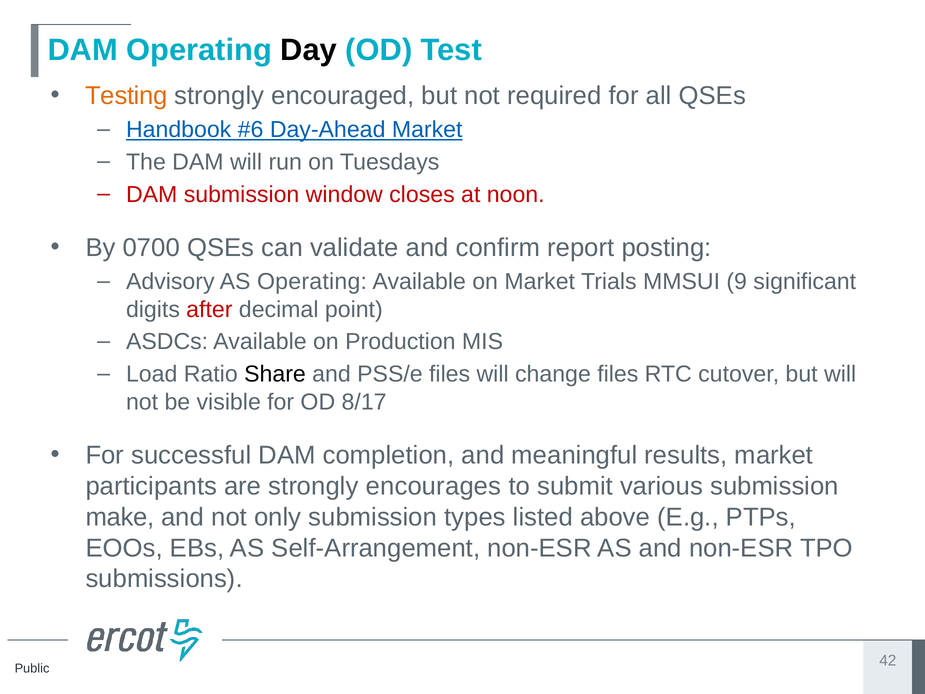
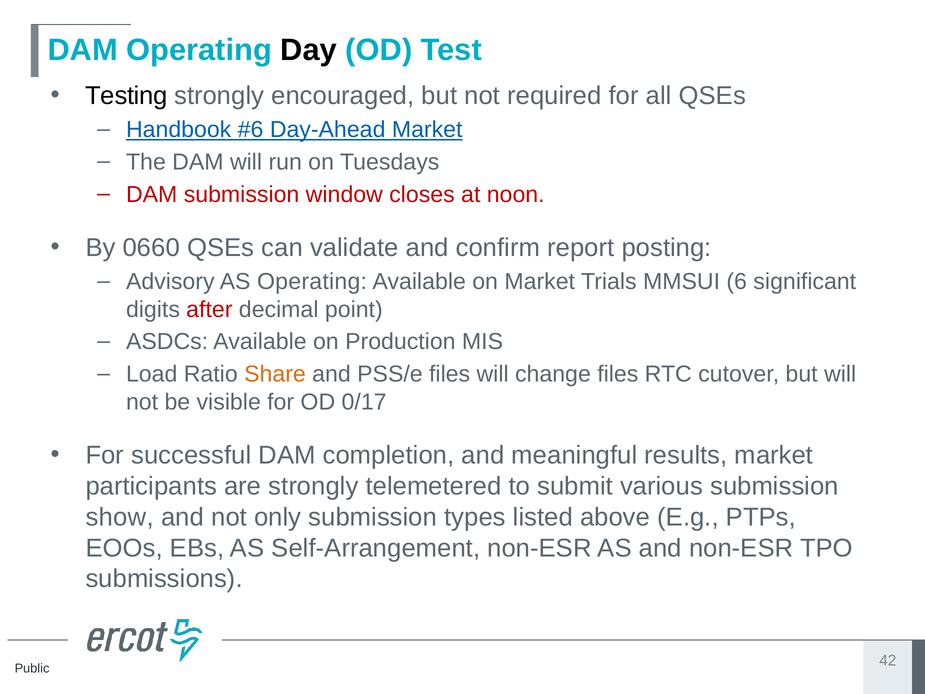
Testing colour: orange -> black (126, 96)
0700: 0700 -> 0660 (151, 248)
9: 9 -> 6 (737, 282)
Share colour: black -> orange (275, 374)
8/17: 8/17 -> 0/17 (364, 402)
encourages: encourages -> telemetered (434, 486)
make: make -> show (120, 517)
